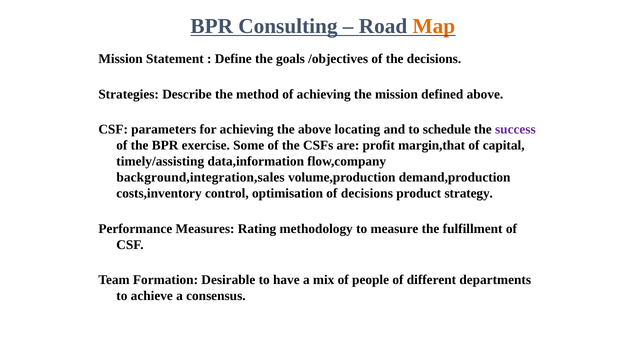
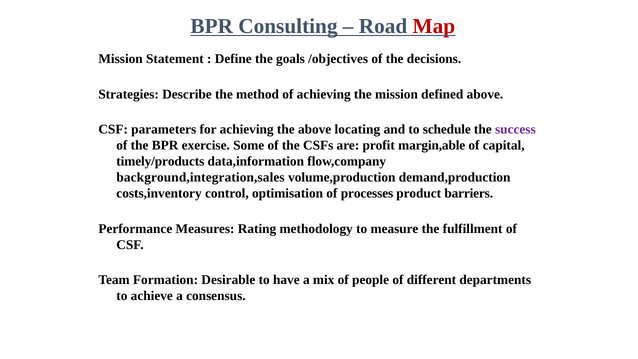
Map colour: orange -> red (434, 26)
margin,that: margin,that -> margin,able (432, 145)
timely/assisting: timely/assisting -> timely/products (160, 161)
of decisions: decisions -> processes (367, 193)
strategy: strategy -> barriers (469, 193)
